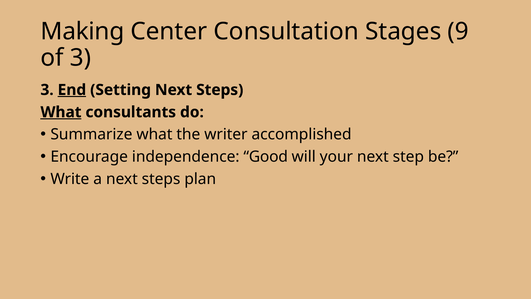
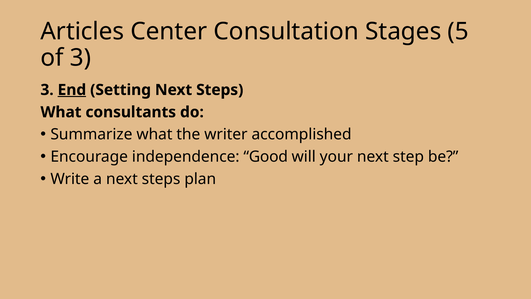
Making: Making -> Articles (82, 31)
9: 9 -> 5 (458, 31)
What underline: present -> none (61, 112)
